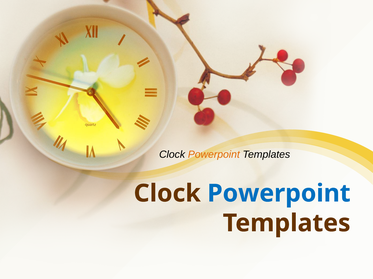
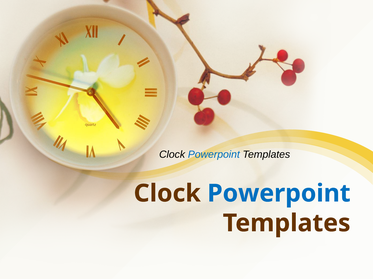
Powerpoint colour: orange -> blue (214, 155)
